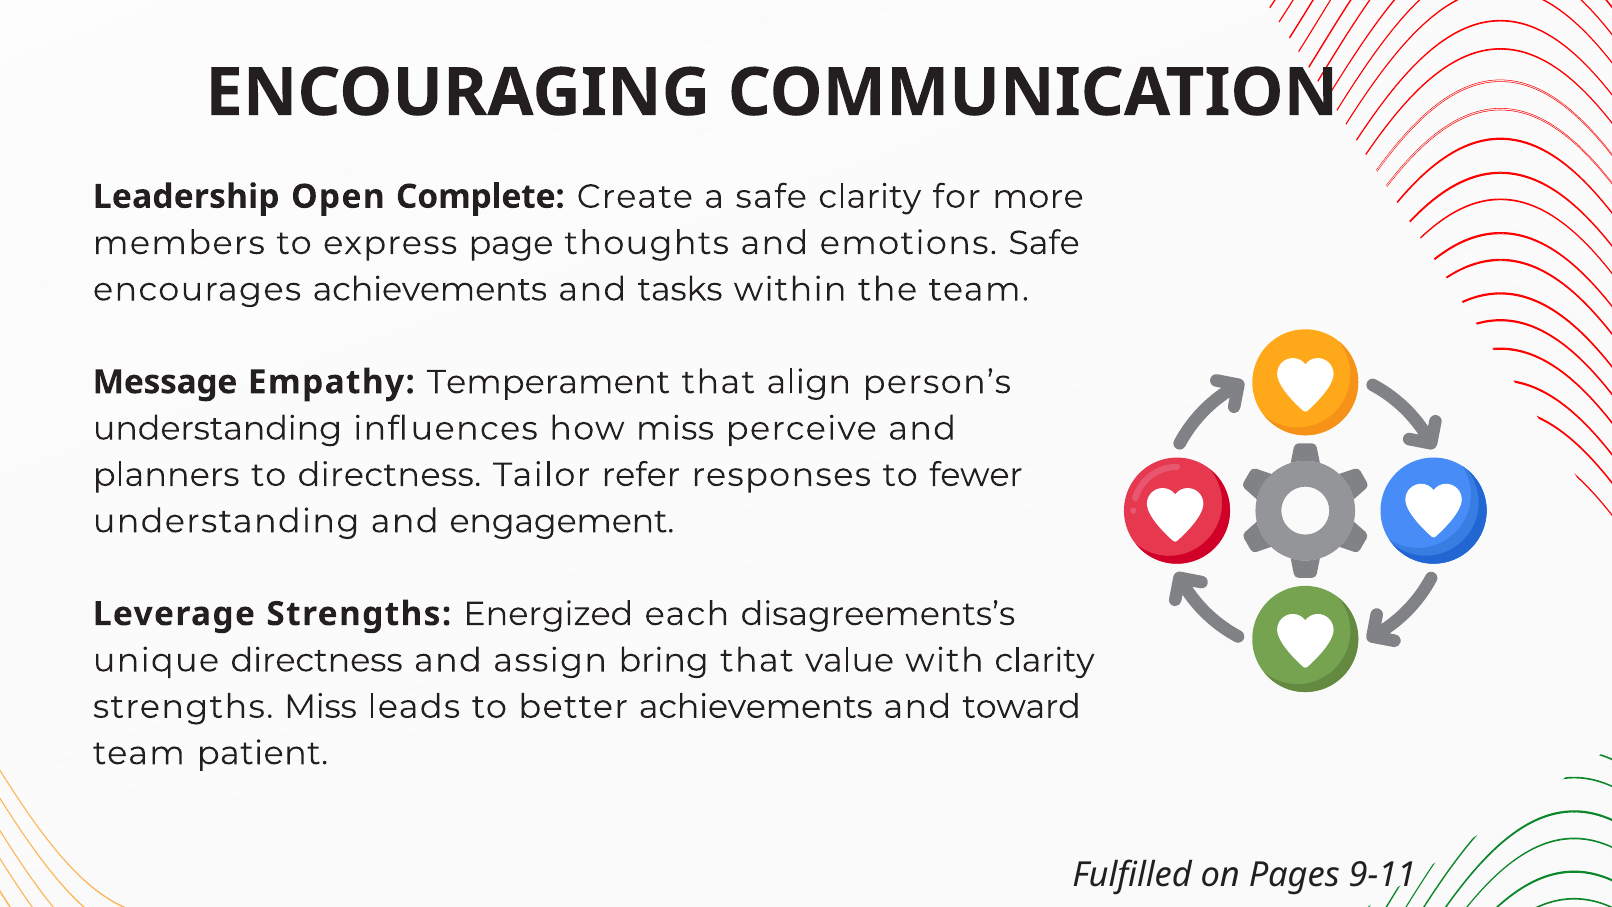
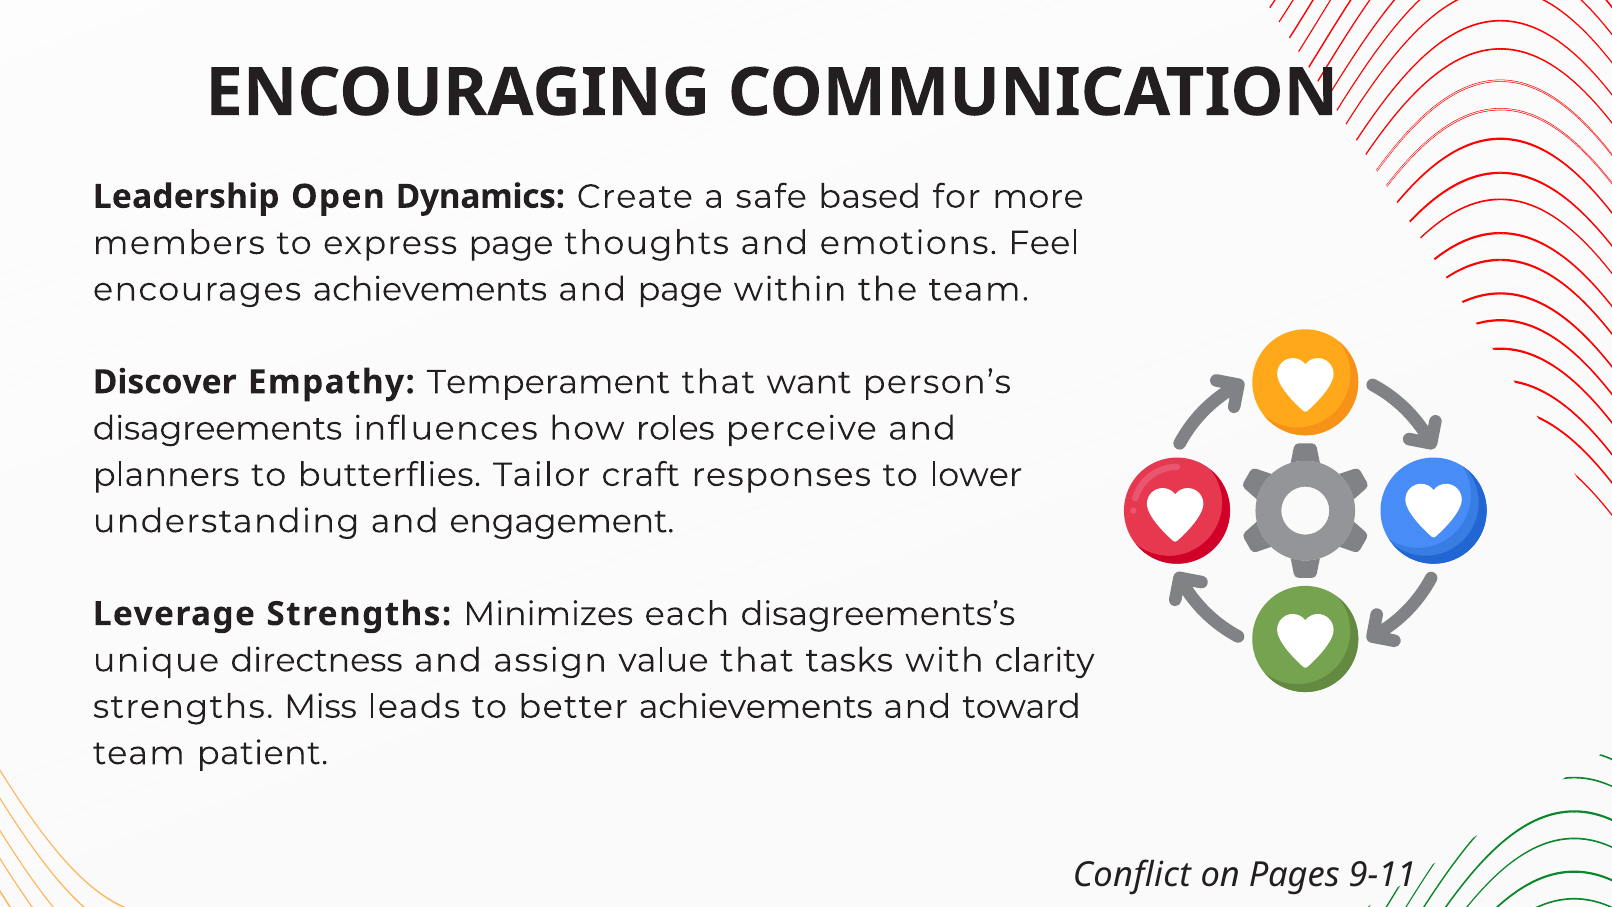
Complete: Complete -> Dynamics (480, 197)
safe clarity: clarity -> based (870, 197)
emotions Safe: Safe -> Feel (1044, 243)
and tasks: tasks -> page (680, 289)
Message: Message -> Discover (165, 382)
align: align -> want (809, 382)
understanding: understanding -> disagreements (218, 428)
how miss: miss -> roles (675, 428)
to directness: directness -> butterflies (389, 475)
refer: refer -> craft (641, 475)
fewer: fewer -> lower (976, 475)
Energized: Energized -> Minimizes (548, 614)
bring: bring -> value (664, 660)
value: value -> tasks (849, 660)
Fulfilled: Fulfilled -> Conflict (1132, 875)
